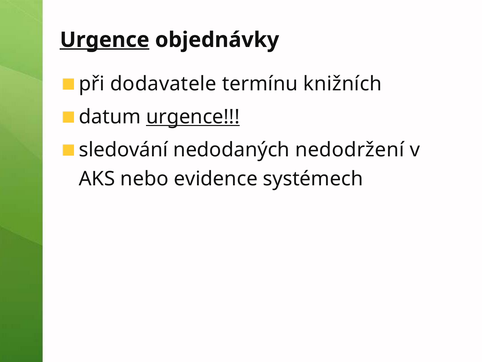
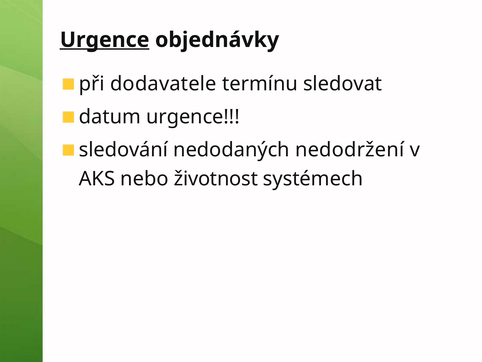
knižních: knižních -> sledovat (343, 84)
urgence underline: present -> none (193, 117)
evidence: evidence -> životnost (216, 179)
